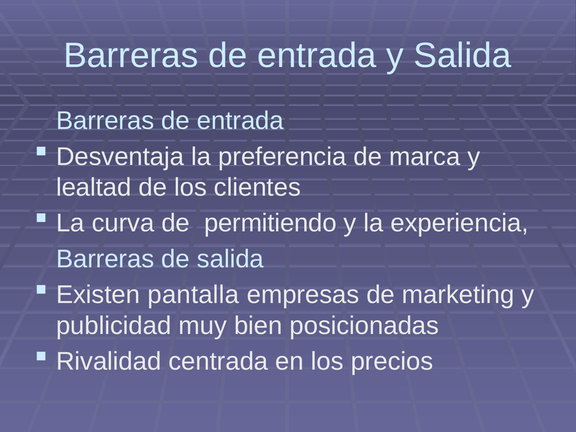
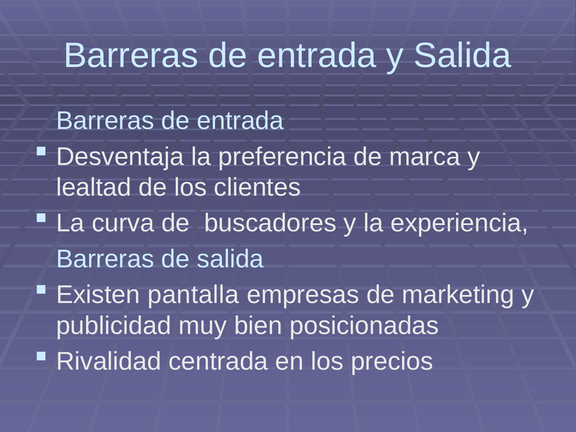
permitiendo: permitiendo -> buscadores (270, 223)
